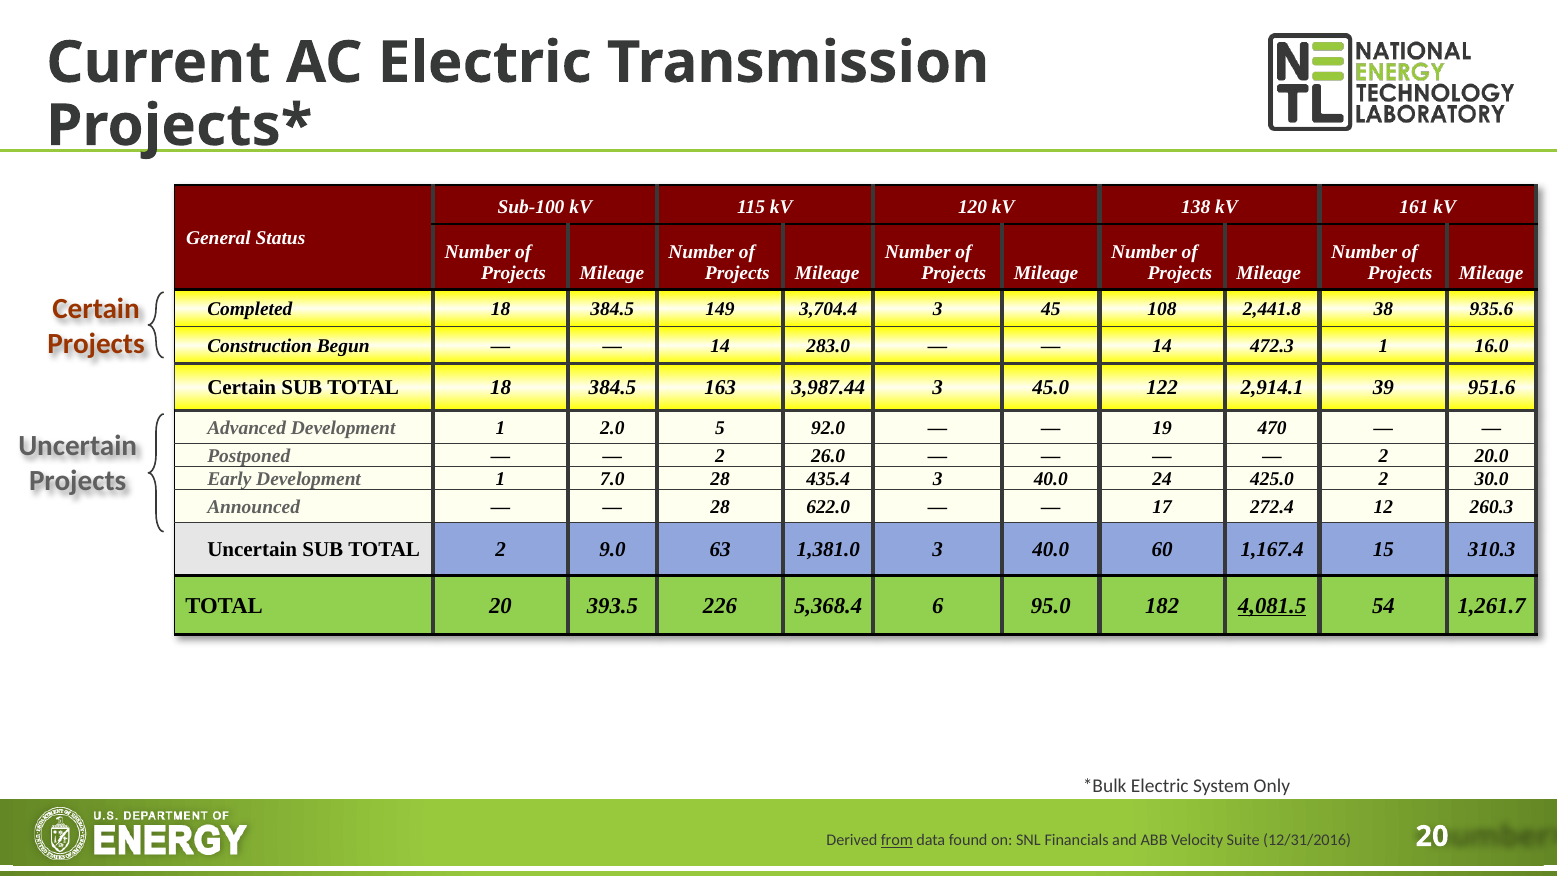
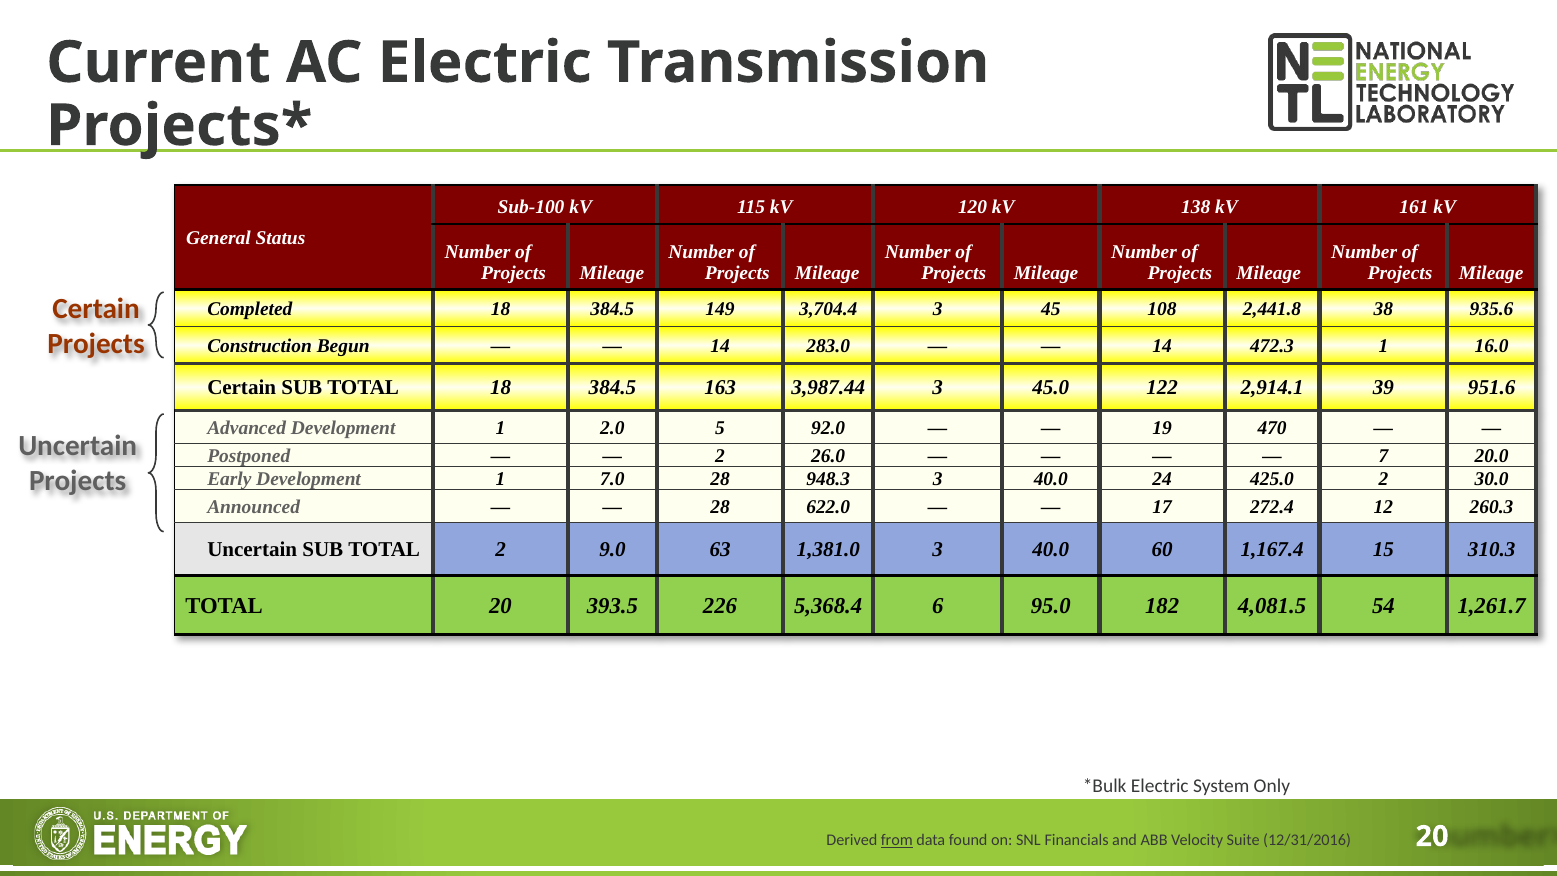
2: 2 -> 7 (1383, 456)
435.4: 435.4 -> 948.3 (828, 479)
4,081.5 underline: present -> none (1272, 605)
